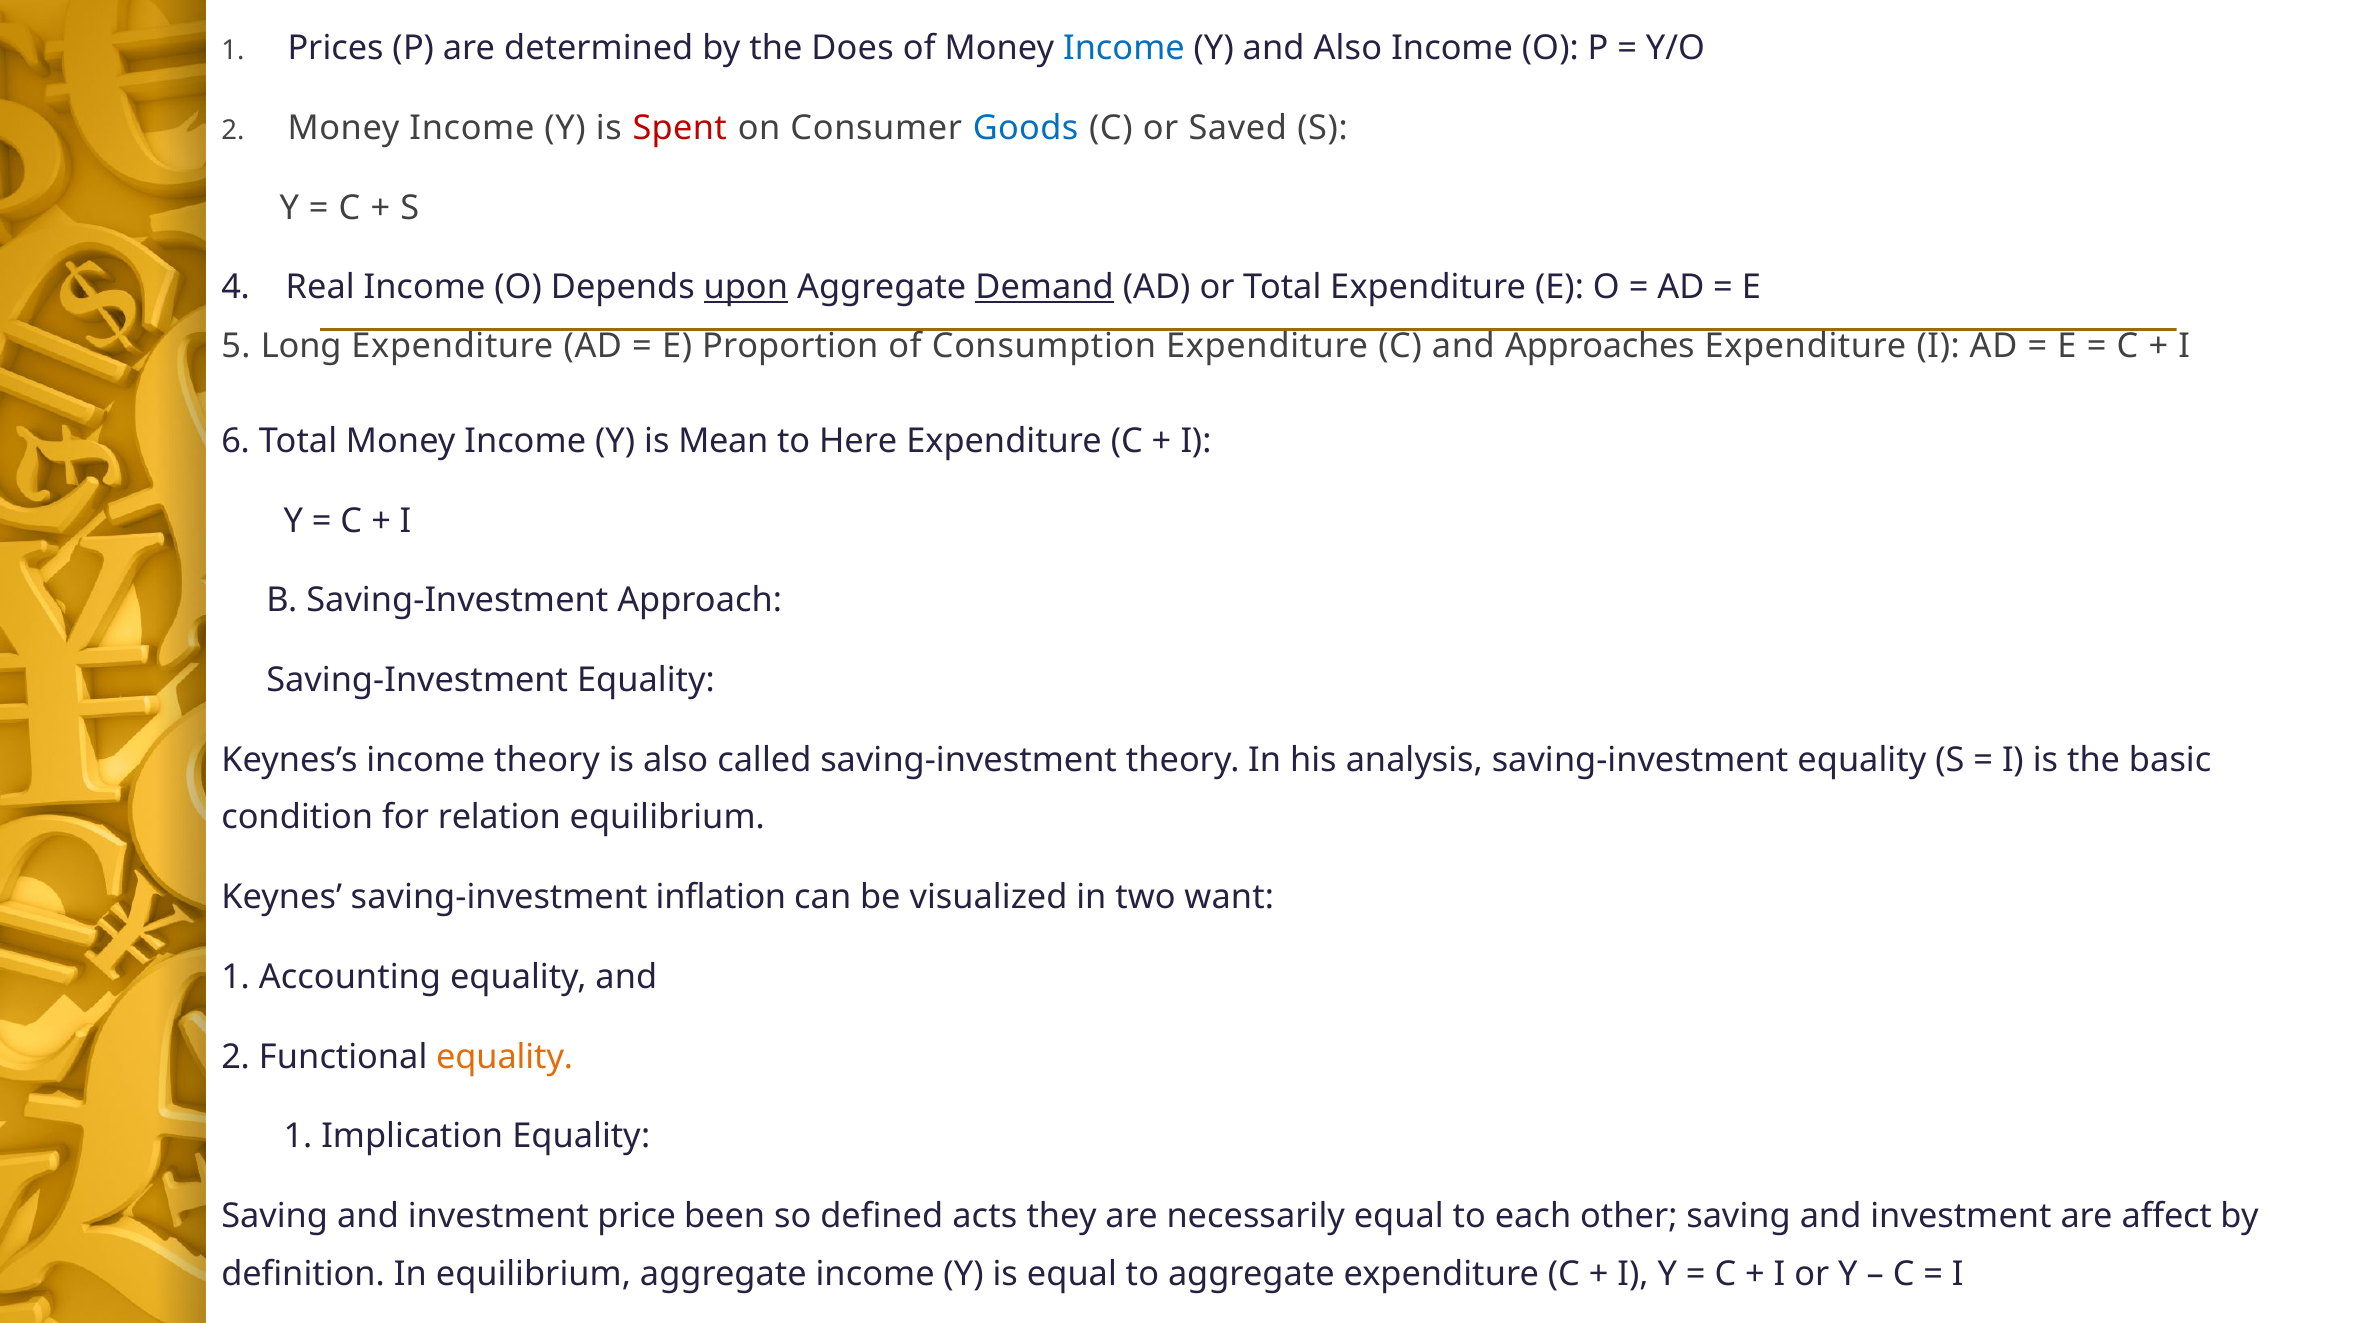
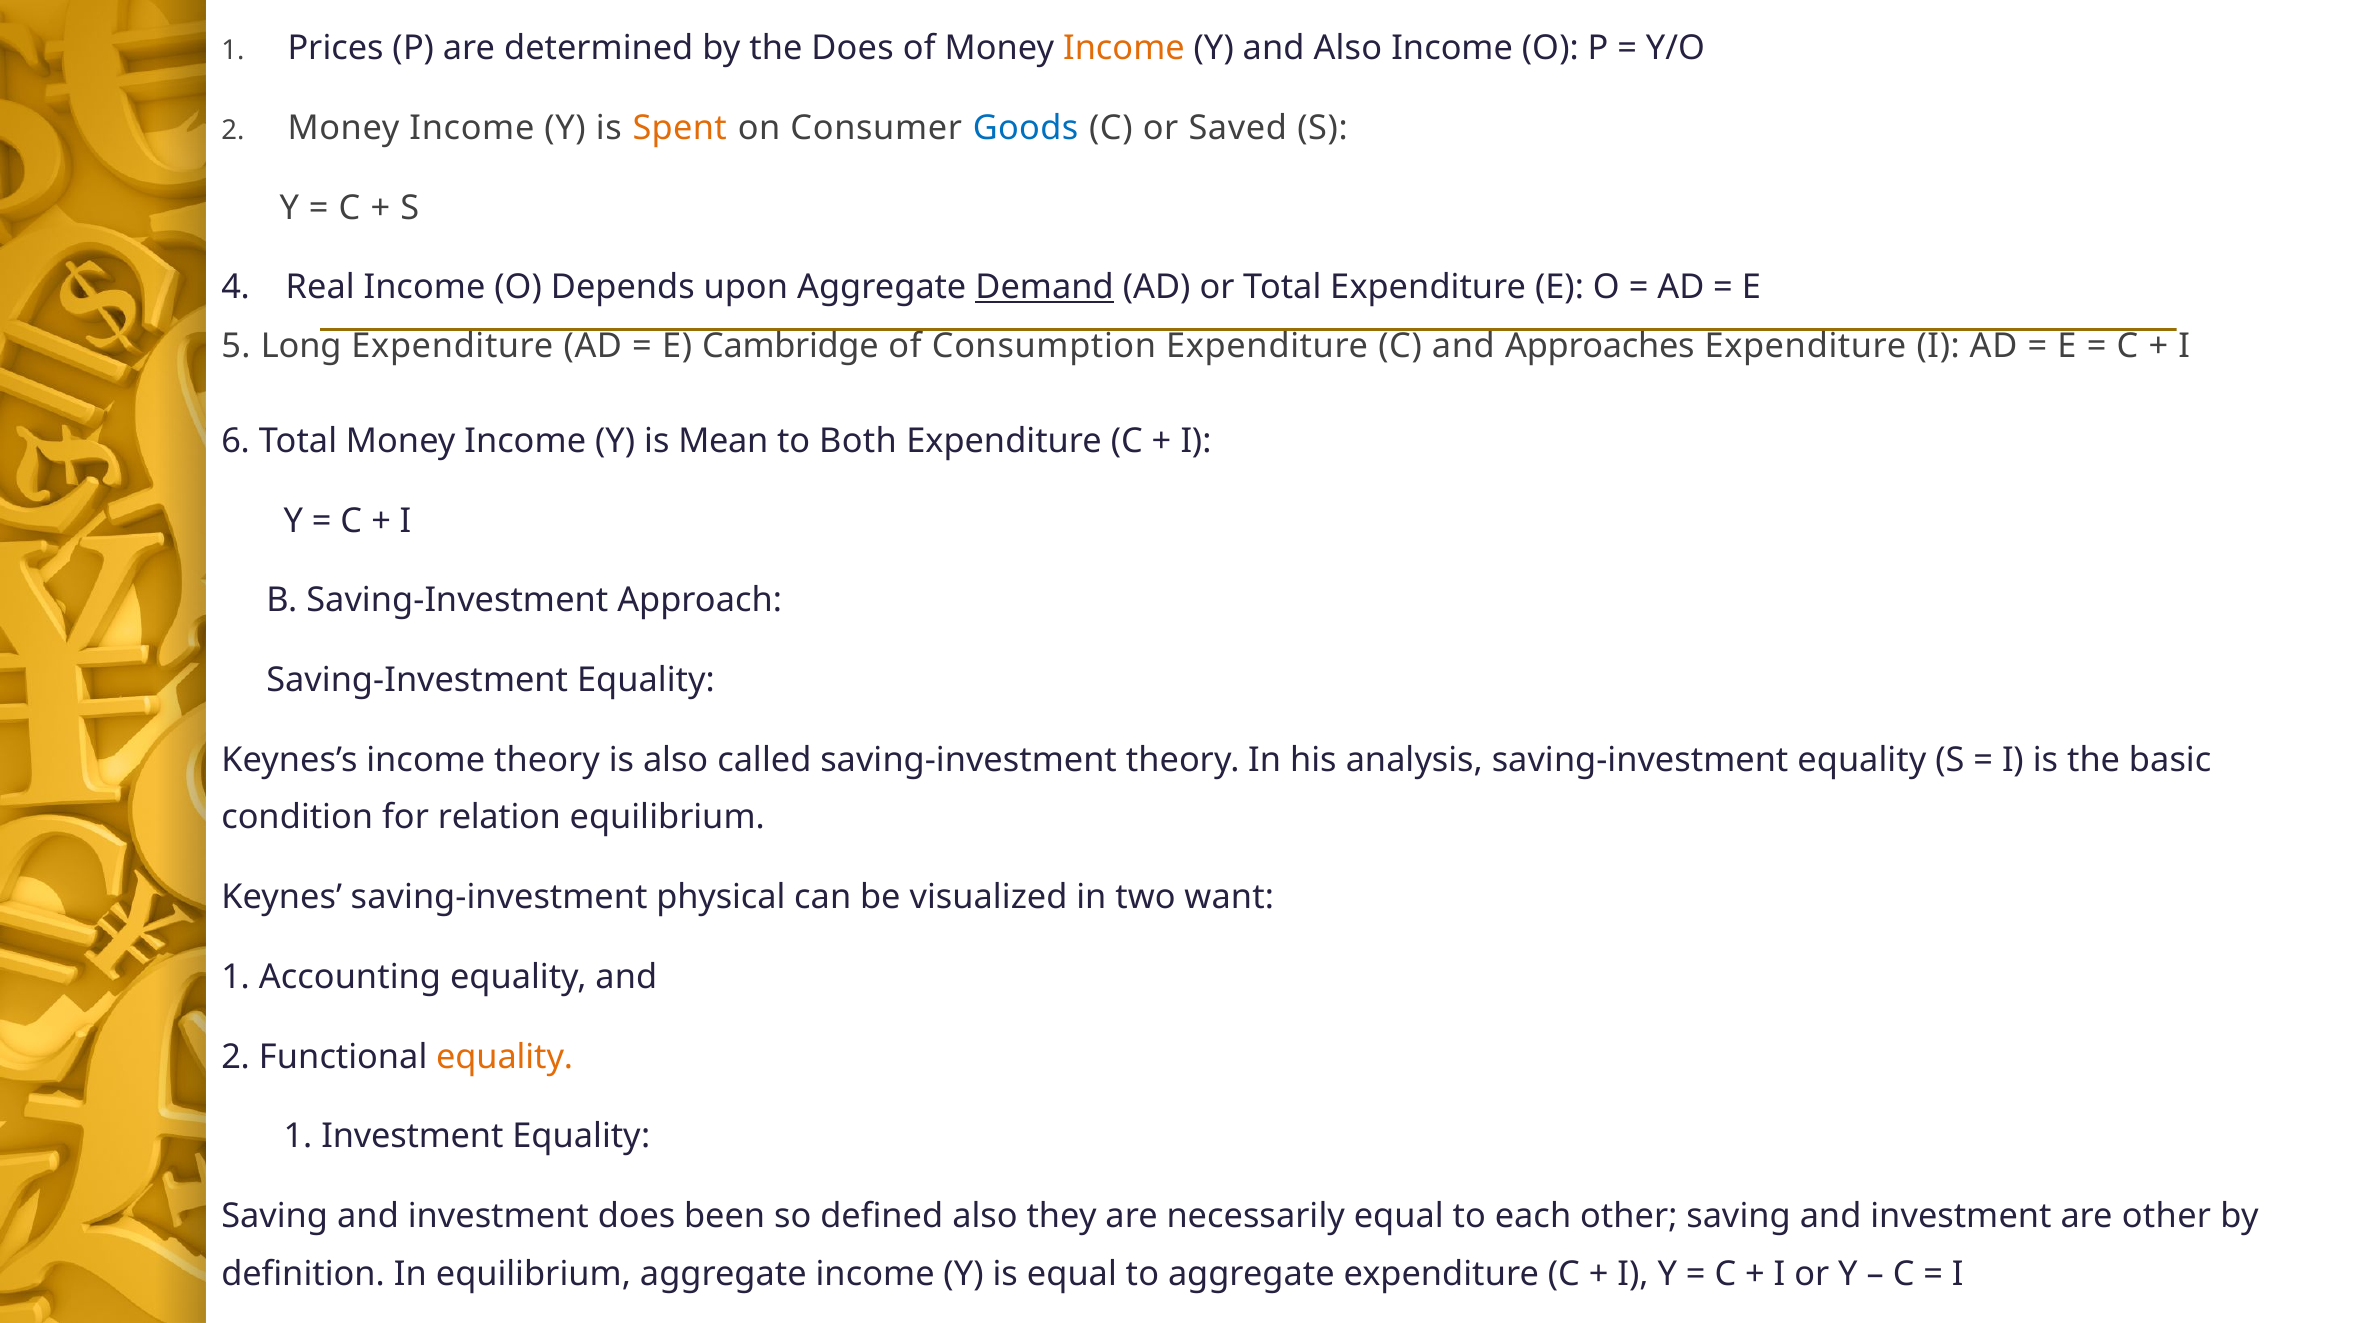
Income colour: blue -> orange (1124, 48)
Spent colour: red -> orange (680, 128)
upon underline: present -> none (746, 288)
Proportion: Proportion -> Cambridge (790, 346)
Here: Here -> Both (858, 441)
inflation: inflation -> physical (721, 898)
1 Implication: Implication -> Investment (412, 1137)
investment price: price -> does (637, 1217)
defined acts: acts -> also (985, 1217)
are affect: affect -> other (2167, 1217)
